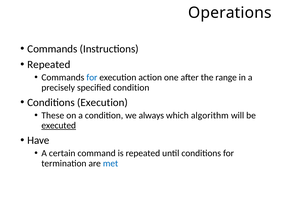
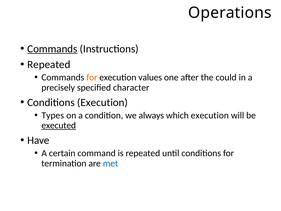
Commands underline: none -> present (52, 49)
for colour: blue -> orange (92, 77)
action: action -> values (150, 77)
range: range -> could (226, 77)
specified condition: condition -> character (131, 87)
These: These -> Types (53, 115)
which algorithm: algorithm -> execution (210, 115)
